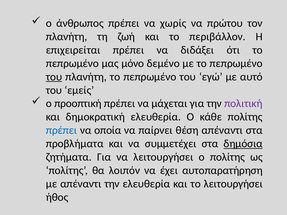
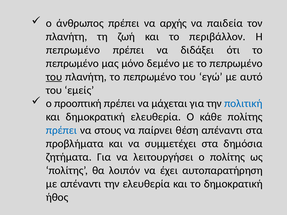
χωρίς: χωρίς -> αρχής (173, 23)
πρώτου: πρώτου -> παιδεία (225, 23)
επιχειρείται: επιχειρείται -> πεπρωμένο (73, 50)
πολιτική colour: purple -> blue (243, 104)
οποία: οποία -> στους (108, 130)
δημόσια underline: present -> none (243, 144)
το λειτουργήσει: λειτουργήσει -> δημοκρατική (233, 184)
